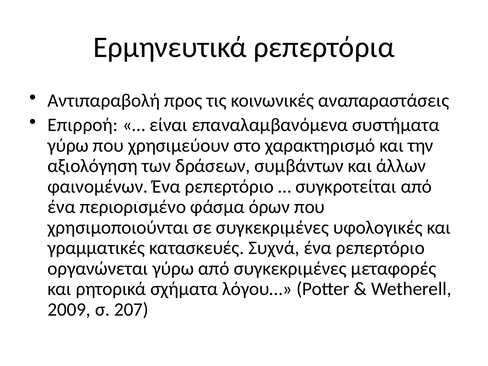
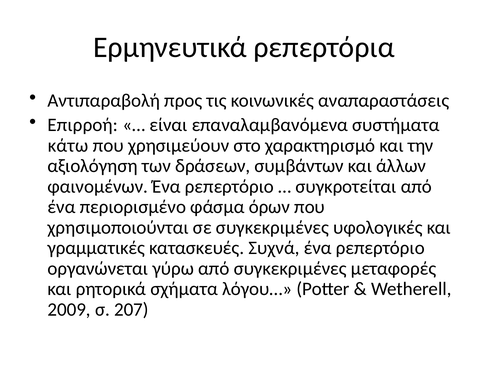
γύρω: γύρω -> κάτω (68, 145)
